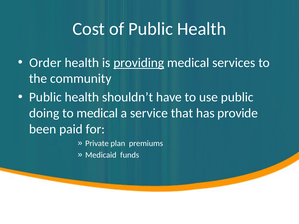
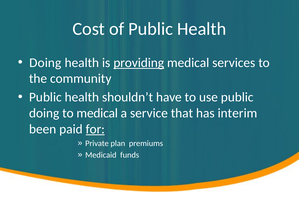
Order: Order -> Doing (45, 63)
provide: provide -> interim (238, 113)
for underline: none -> present (95, 129)
